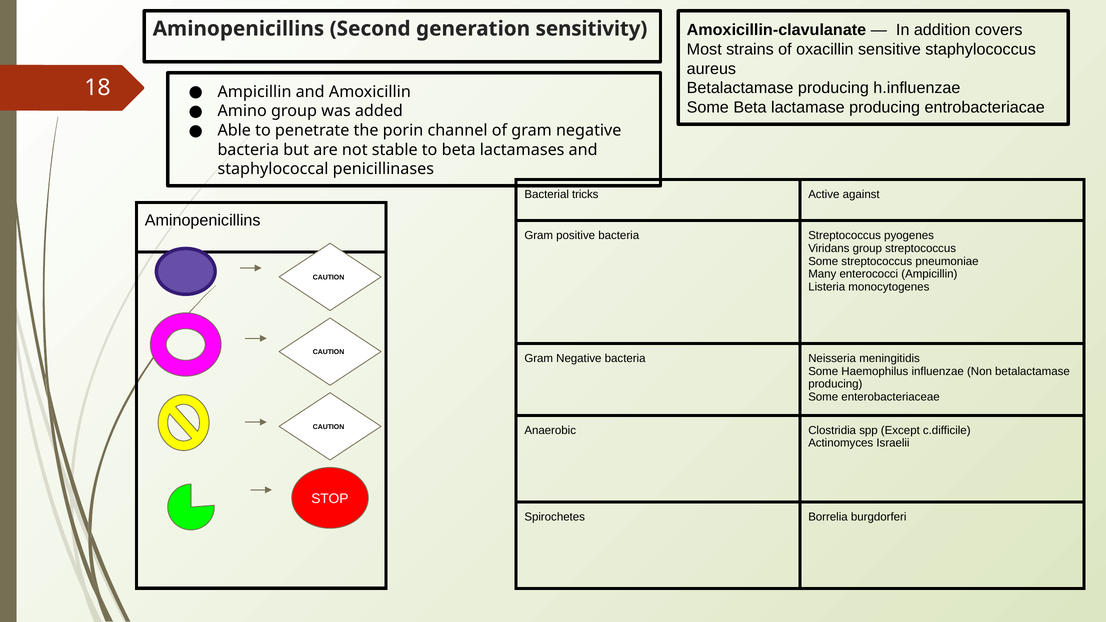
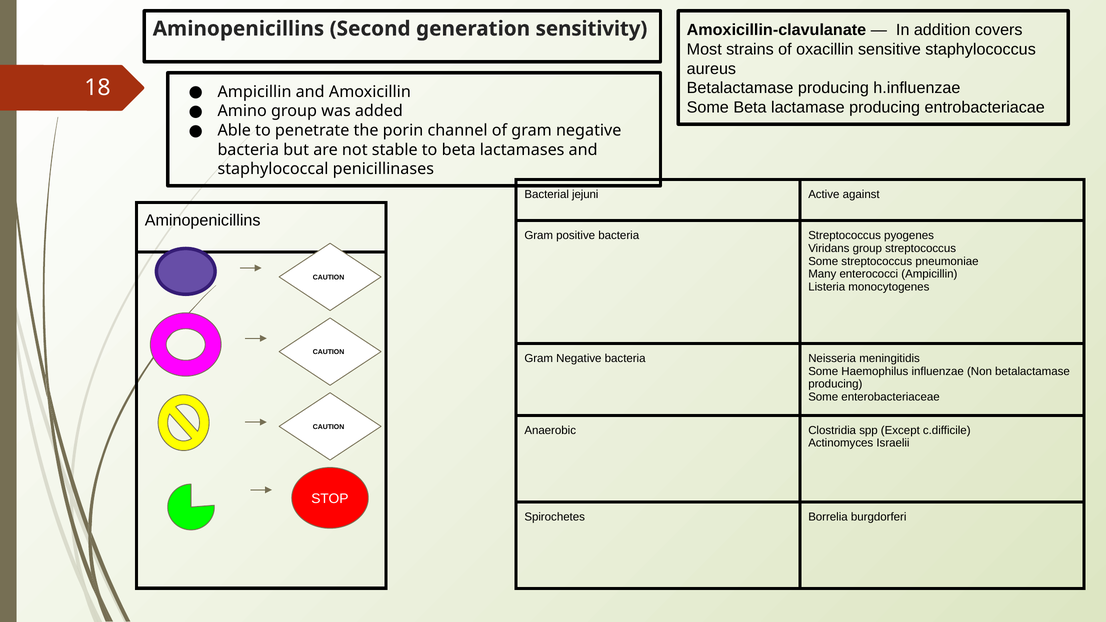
tricks: tricks -> jejuni (585, 194)
